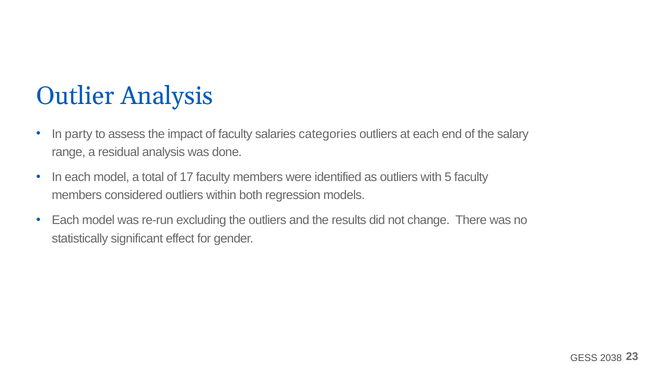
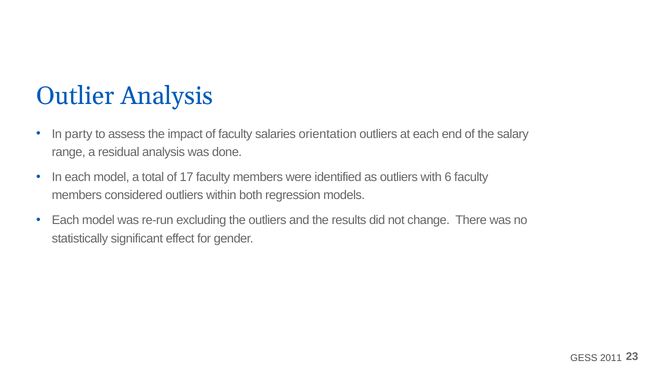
categories: categories -> orientation (328, 134)
5: 5 -> 6 (448, 177)
2038: 2038 -> 2011 (611, 358)
